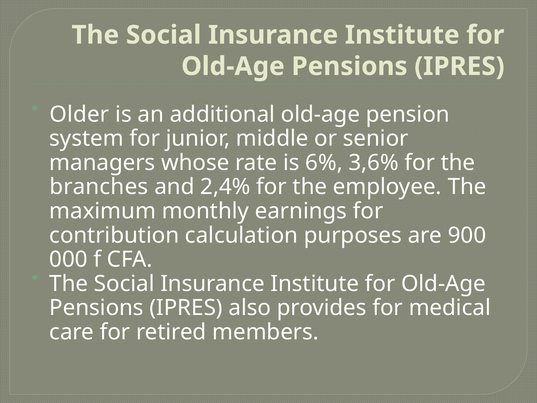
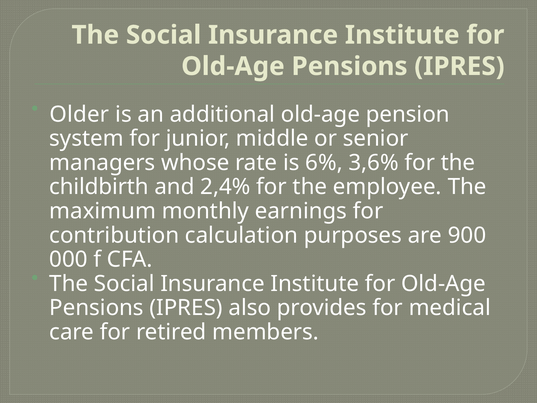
branches: branches -> childbirth (99, 187)
